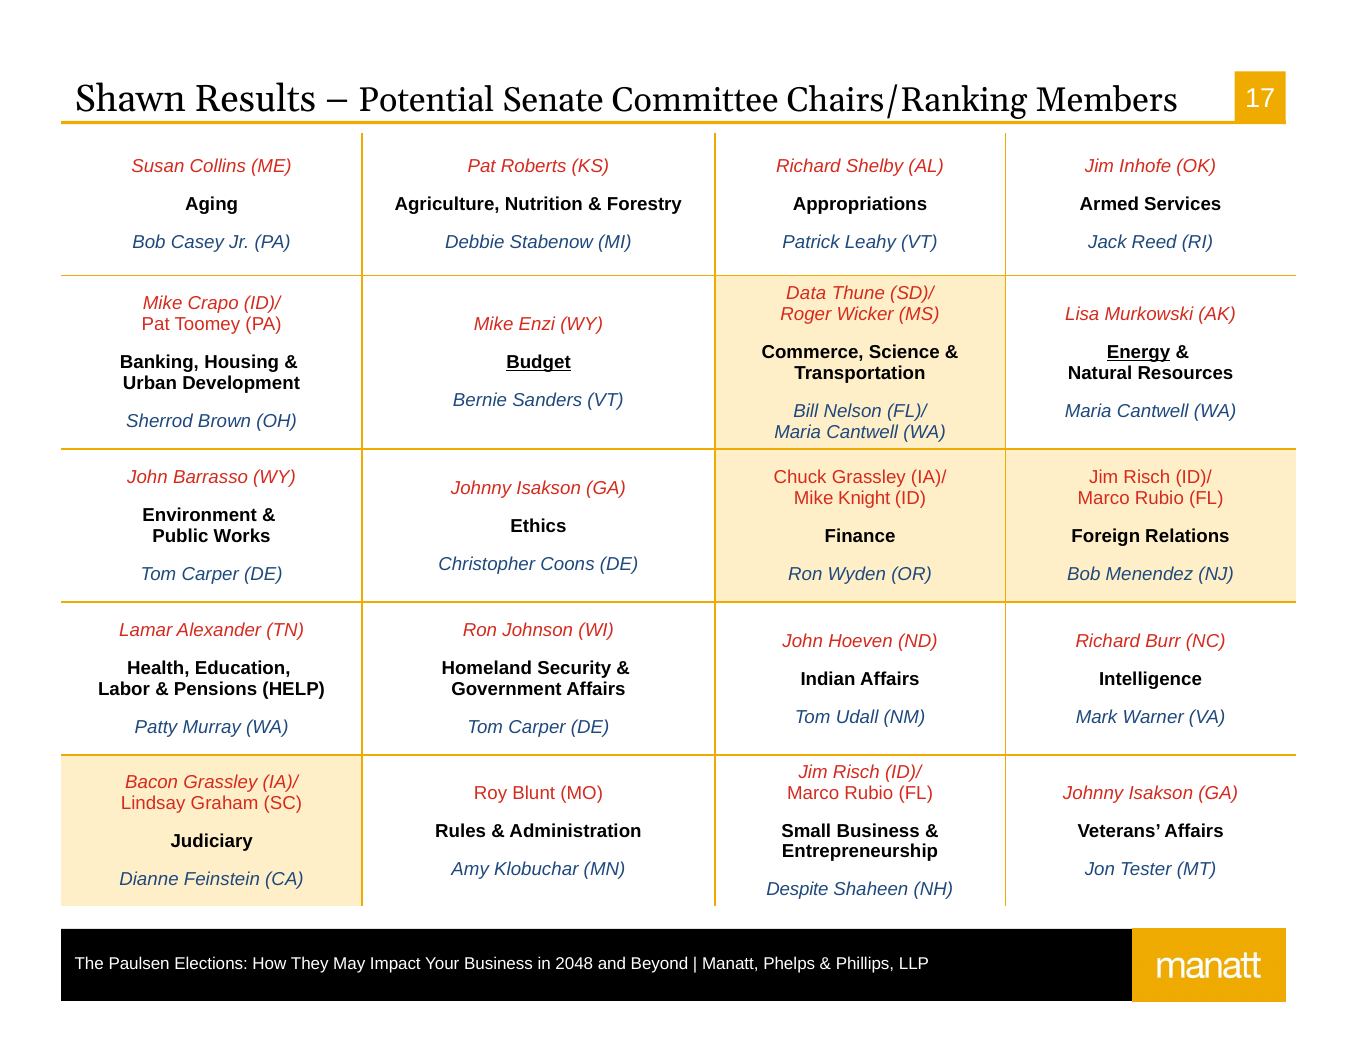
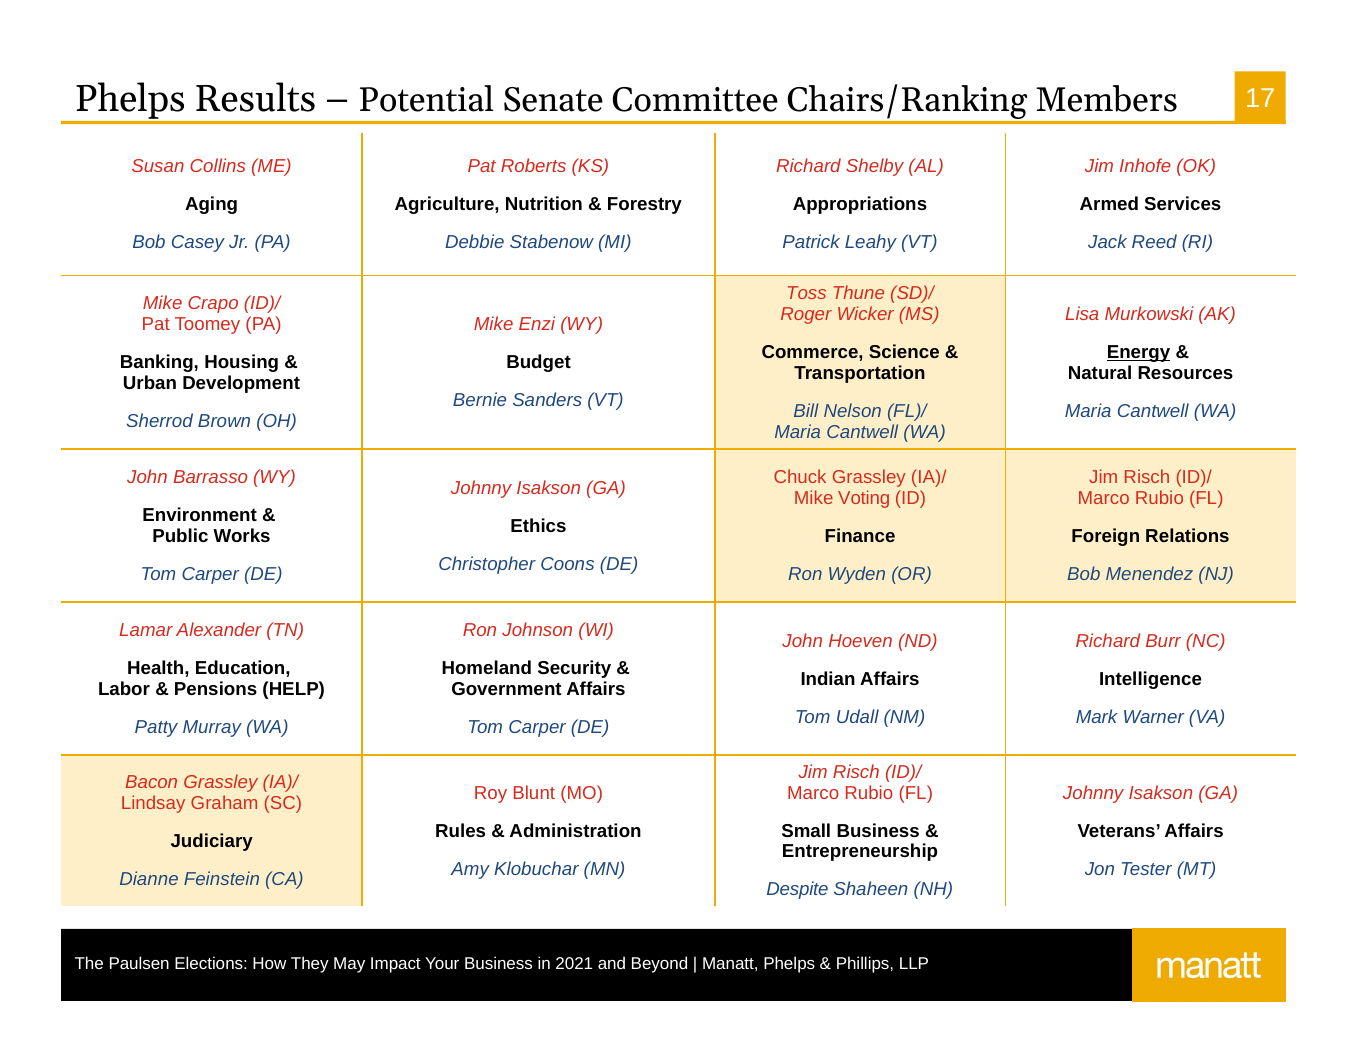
Shawn: Shawn -> Phelps (130, 100)
Data: Data -> Toss (806, 293)
Budget underline: present -> none (539, 363)
Knight: Knight -> Voting (864, 498)
2048: 2048 -> 2021 (574, 964)
